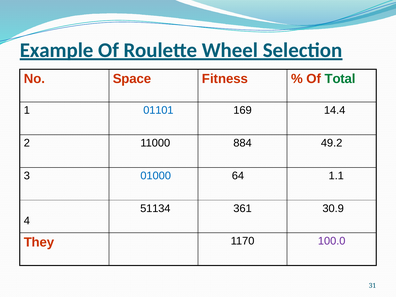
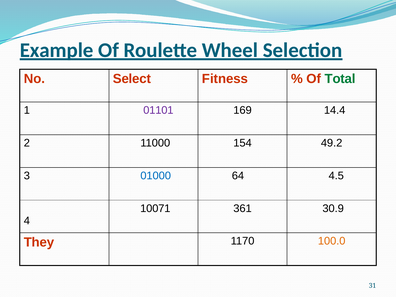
Space: Space -> Select (132, 79)
01101 colour: blue -> purple (158, 110)
884: 884 -> 154 (243, 143)
1.1: 1.1 -> 4.5 (336, 176)
51134: 51134 -> 10071 (155, 208)
100.0 colour: purple -> orange (332, 241)
